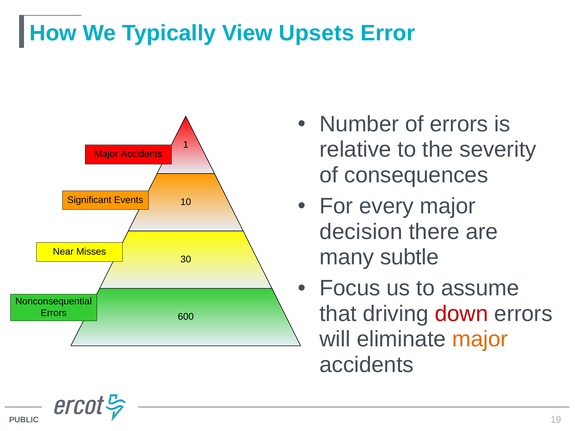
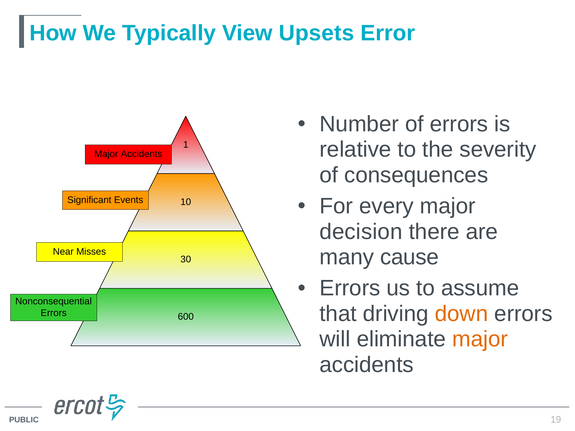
subtle: subtle -> cause (410, 257)
Focus: Focus -> Errors (350, 288)
down colour: red -> orange (461, 314)
